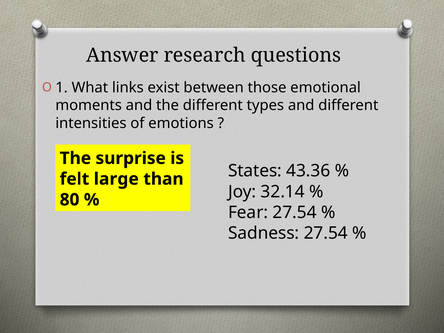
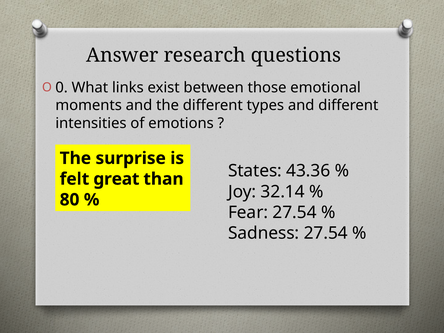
1: 1 -> 0 (62, 88)
large: large -> great (116, 179)
